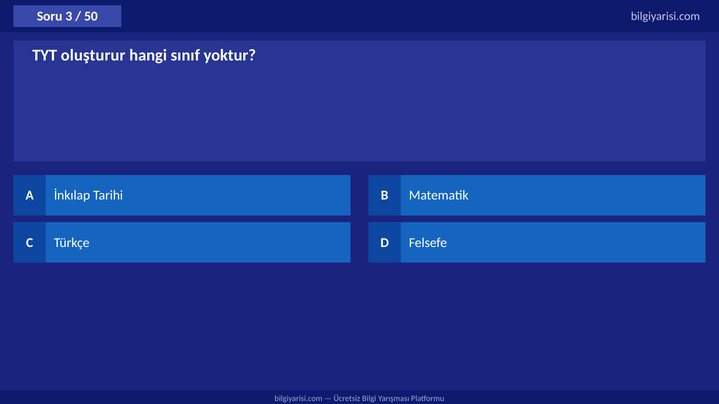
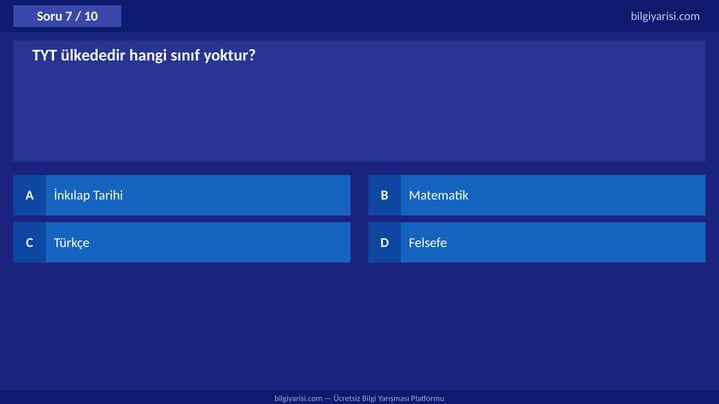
3: 3 -> 7 (69, 16)
50: 50 -> 10 (91, 16)
oluşturur: oluşturur -> ülkededir (93, 55)
